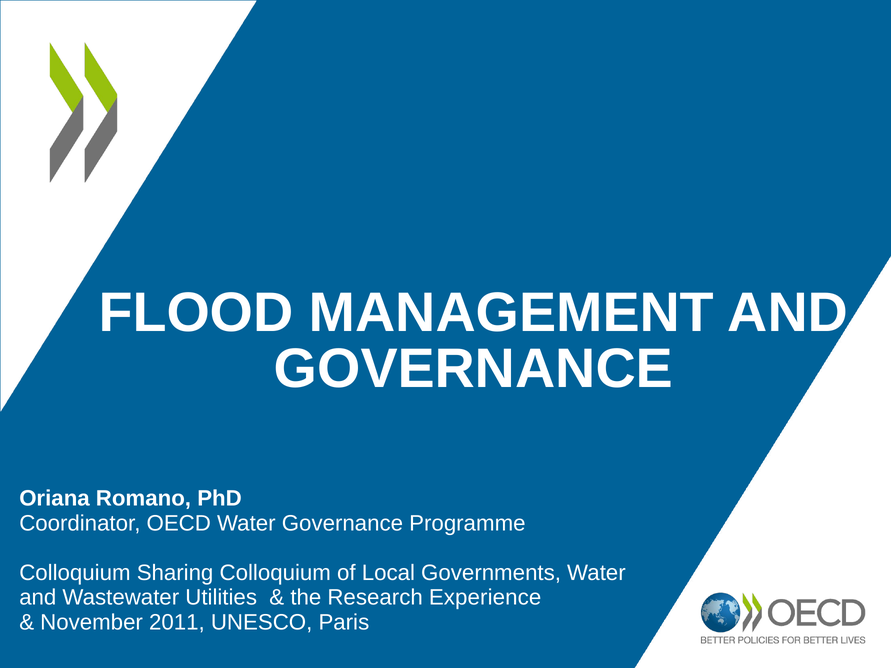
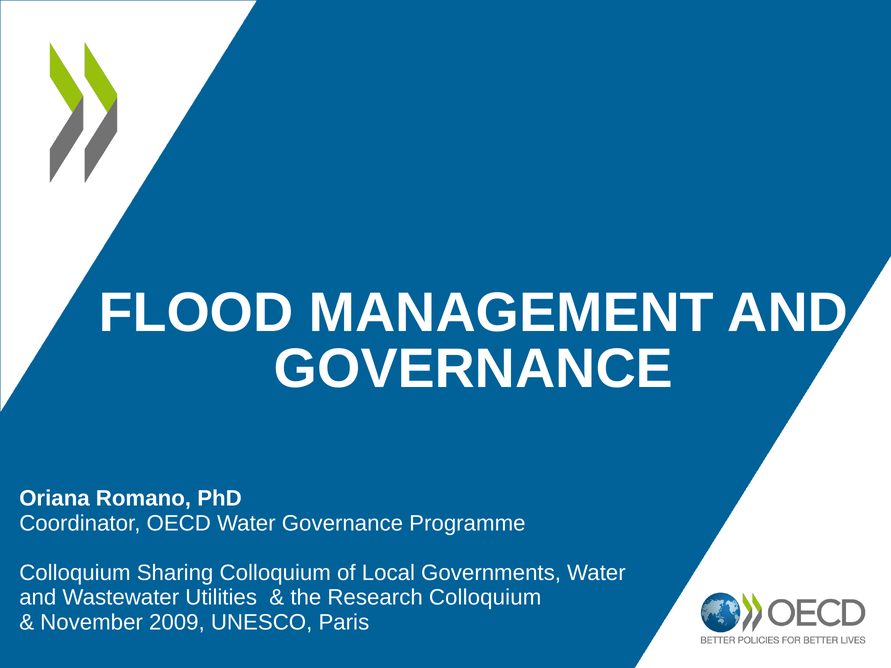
Research Experience: Experience -> Colloquium (485, 598)
2011: 2011 -> 2009 (177, 623)
